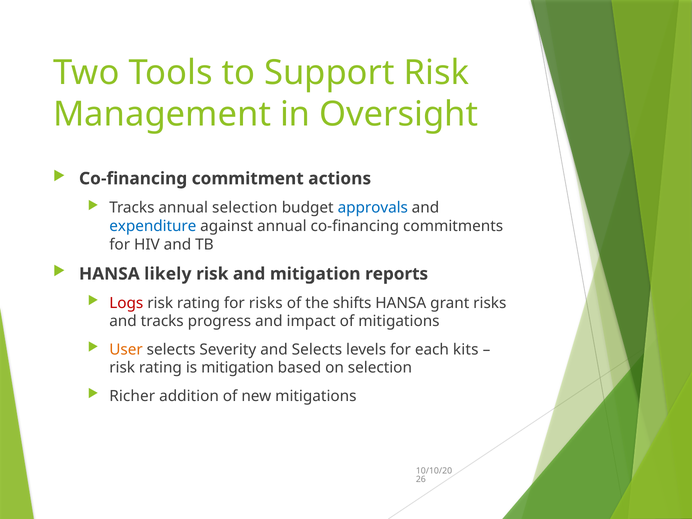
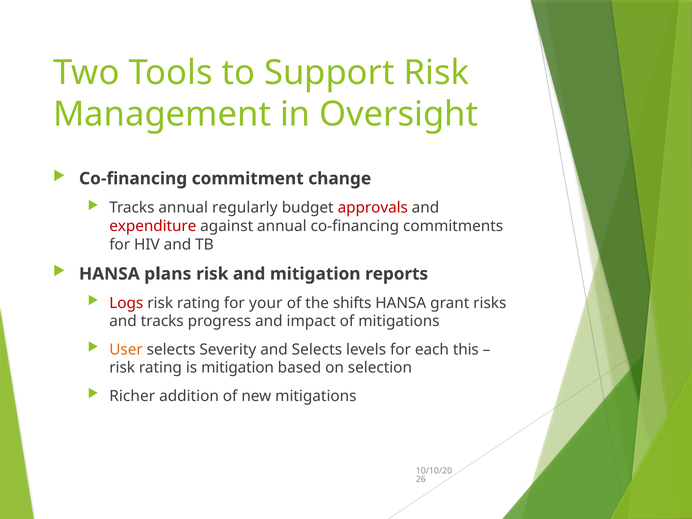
actions: actions -> change (340, 179)
annual selection: selection -> regularly (245, 208)
approvals colour: blue -> red (373, 208)
expenditure colour: blue -> red (153, 226)
likely: likely -> plans (168, 274)
for risks: risks -> your (266, 303)
kits: kits -> this (466, 349)
